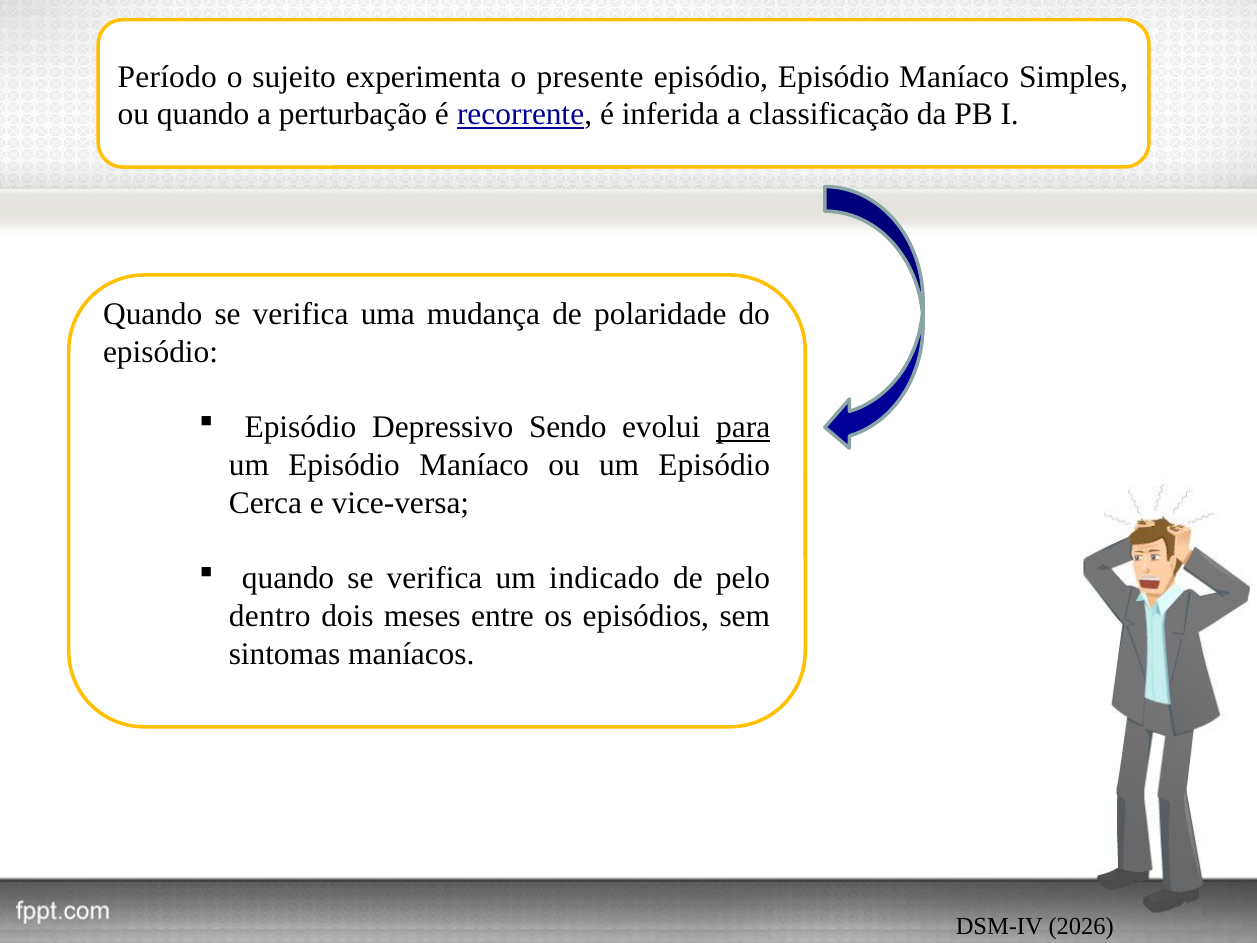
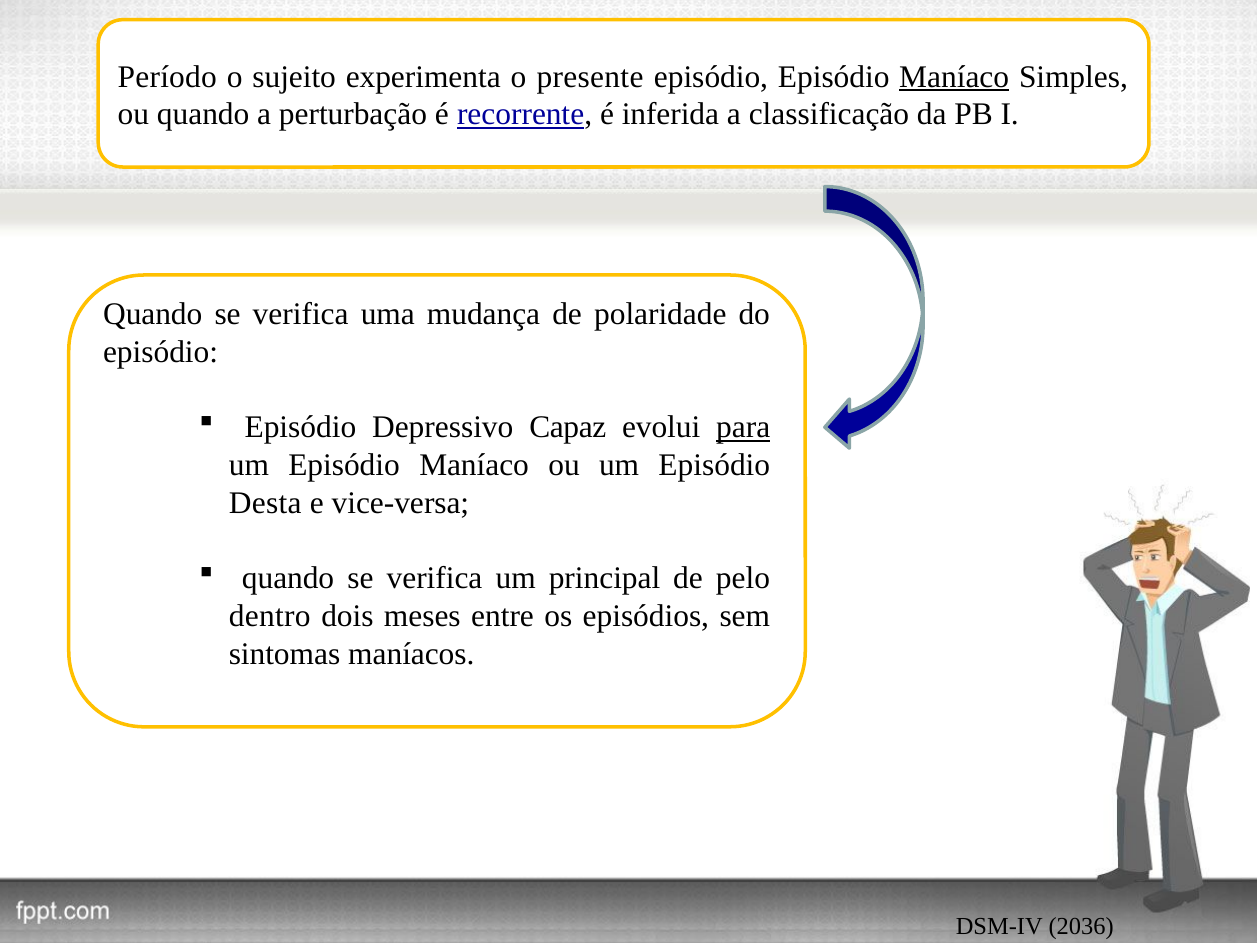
Maníaco underline: none -> present (954, 77)
Sendo: Sendo -> Capaz (568, 428)
Cerca: Cerca -> Desta (265, 503)
indicado: indicado -> principal (605, 578)
2026: 2026 -> 2036 (1081, 926)
